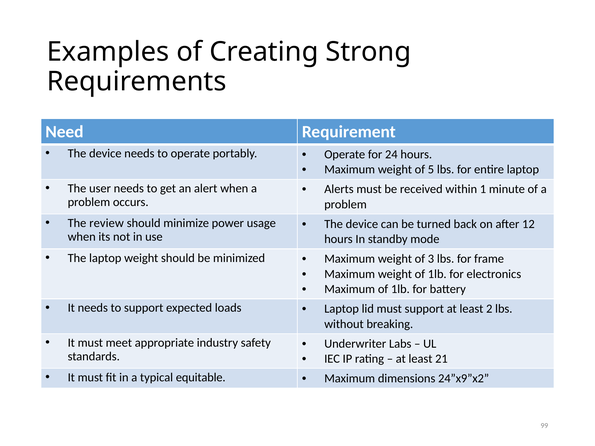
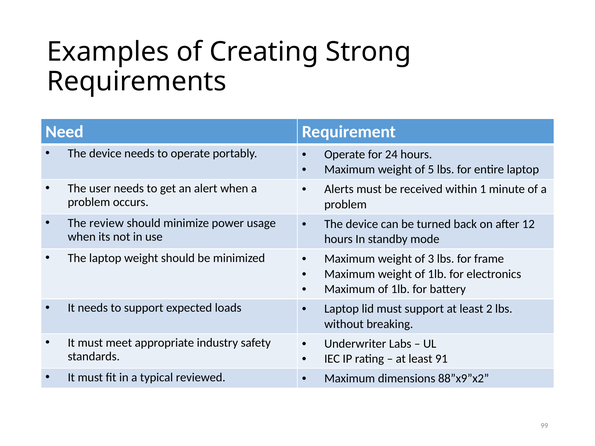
21: 21 -> 91 (441, 359)
equitable: equitable -> reviewed (201, 378)
24”x9”x2: 24”x9”x2 -> 88”x9”x2 (464, 379)
